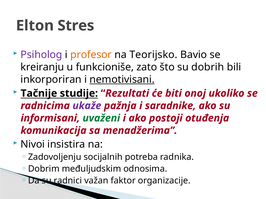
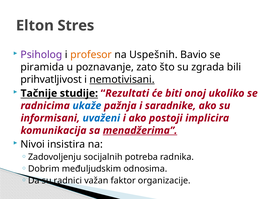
Teorijsko: Teorijsko -> Uspešnih (153, 55)
kreiranju: kreiranju -> piramida (42, 67)
funkcioniše: funkcioniše -> poznavanje (105, 67)
dobrih: dobrih -> zgrada (208, 67)
inkorporiran: inkorporiran -> prihvatljivost (51, 80)
ukaže colour: purple -> blue (87, 106)
uvaženi colour: green -> blue (101, 118)
otuđenja: otuđenja -> implicira (207, 118)
menadžerima underline: none -> present (140, 131)
